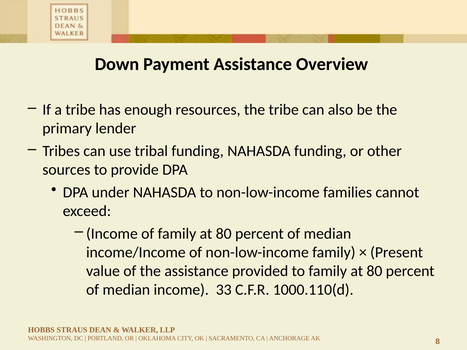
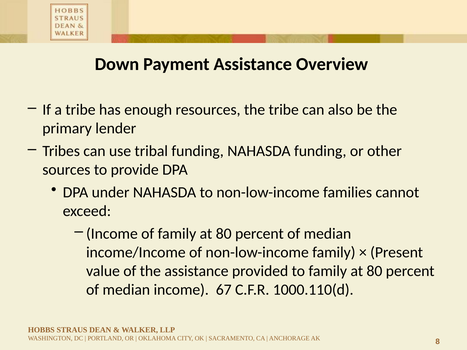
33: 33 -> 67 (224, 290)
